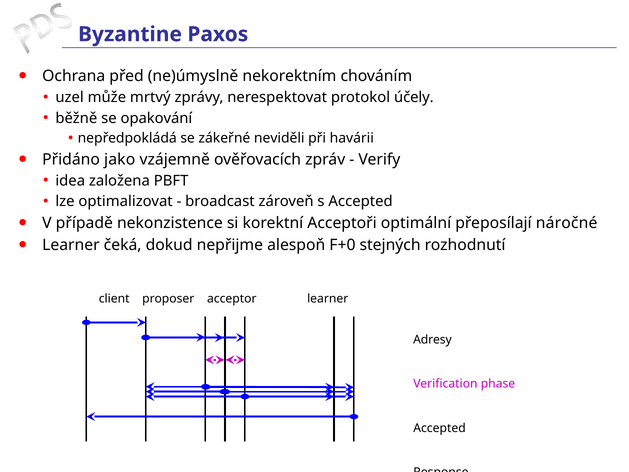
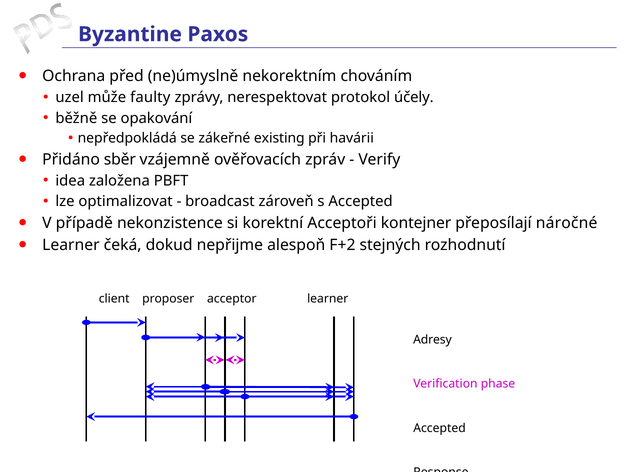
mrtvý: mrtvý -> faulty (150, 97)
neviděli: neviděli -> existing (279, 138)
jako: jako -> sběr (120, 159)
optimální: optimální -> kontejner (416, 223)
F+0: F+0 -> F+2 (342, 245)
